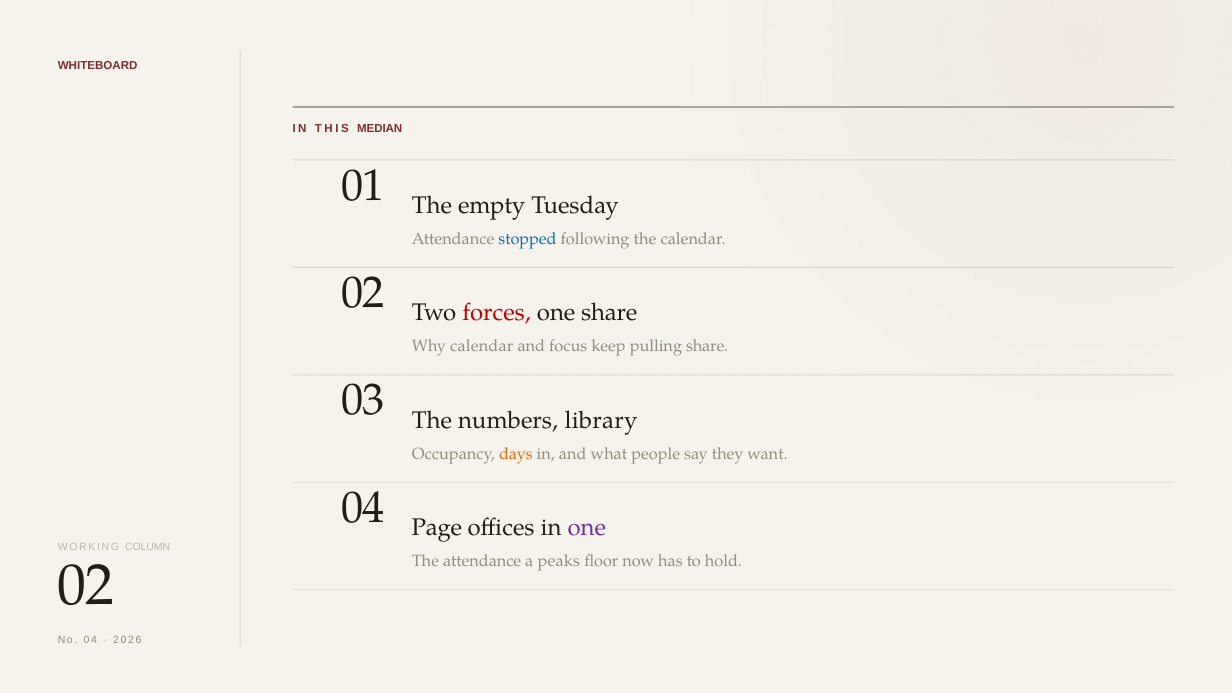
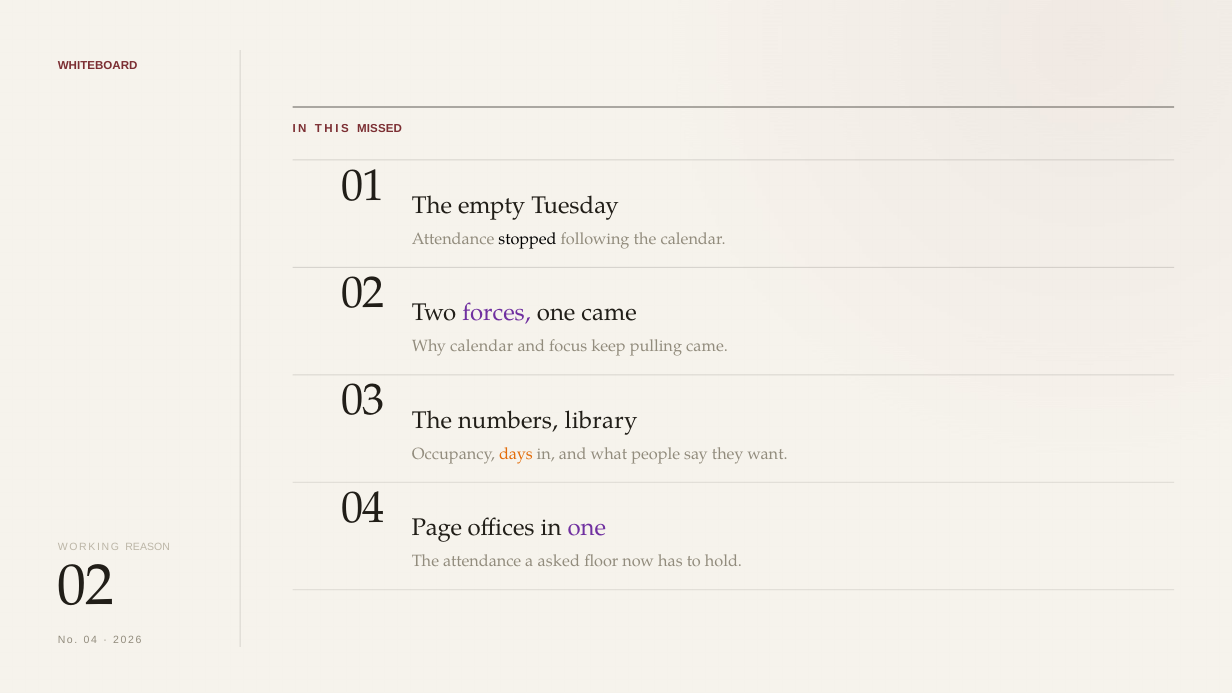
MEDIAN: MEDIAN -> MISSED (380, 128)
stopped colour: blue -> black (528, 239)
forces colour: red -> purple (497, 313)
one share: share -> came (609, 313)
pulling share: share -> came (707, 347)
COLUMN: COLUMN -> REASON (148, 547)
peaks: peaks -> asked (559, 561)
